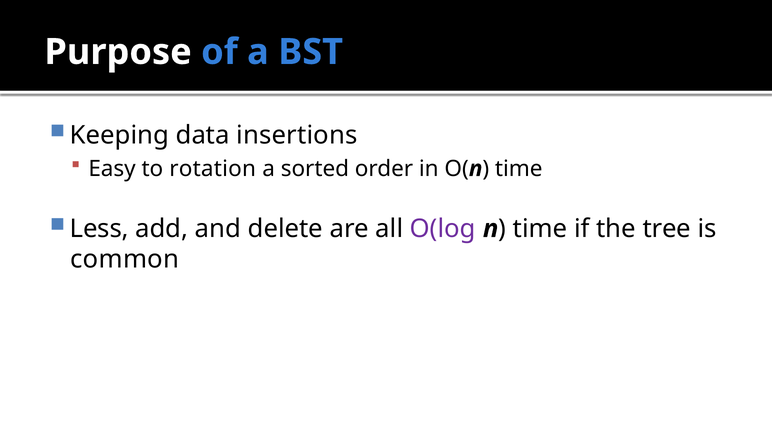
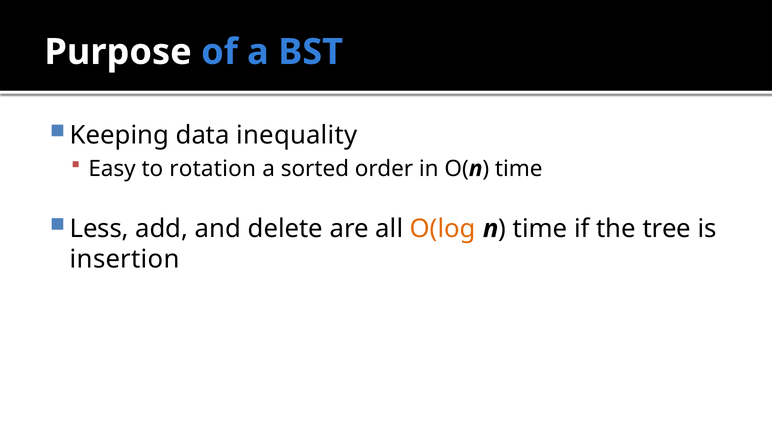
insertions: insertions -> inequality (297, 135)
O(log colour: purple -> orange (443, 229)
common: common -> insertion (125, 260)
